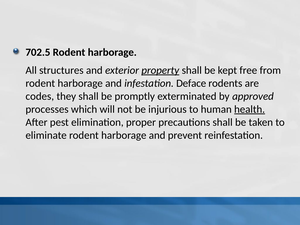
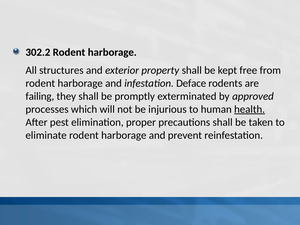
702.5: 702.5 -> 302.2 (38, 52)
property underline: present -> none (160, 70)
codes: codes -> failing (40, 96)
